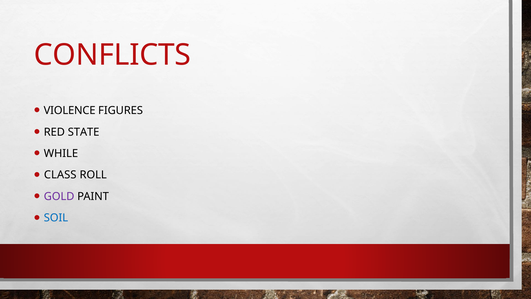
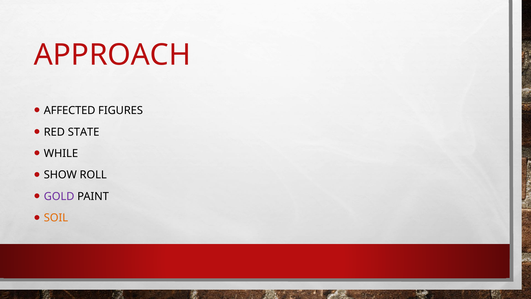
CONFLICTS: CONFLICTS -> APPROACH (112, 55)
VIOLENCE: VIOLENCE -> AFFECTED (70, 110)
CLASS: CLASS -> SHOW (60, 175)
SOIL colour: blue -> orange (56, 218)
